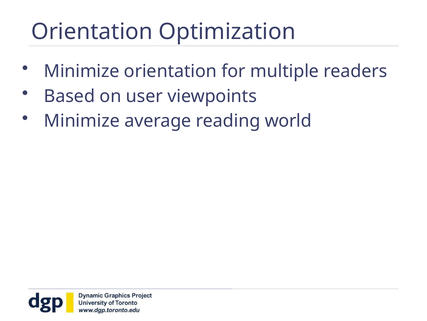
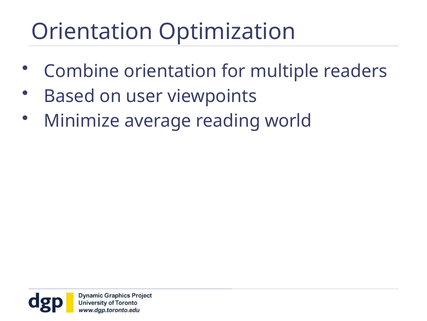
Minimize: Minimize -> Combine (82, 71)
